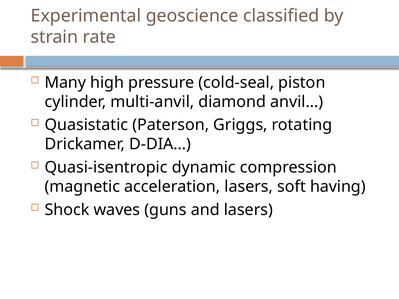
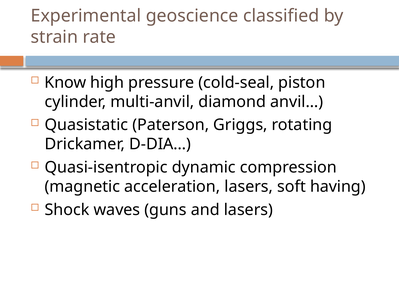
Many: Many -> Know (65, 83)
